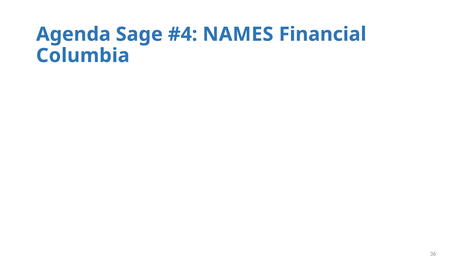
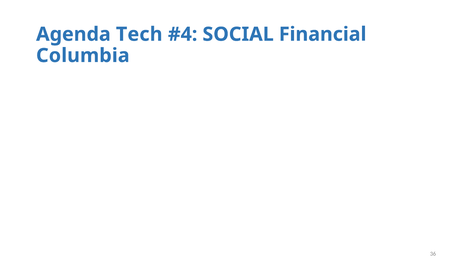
Sage: Sage -> Tech (139, 34)
NAMES: NAMES -> SOCIAL (238, 34)
